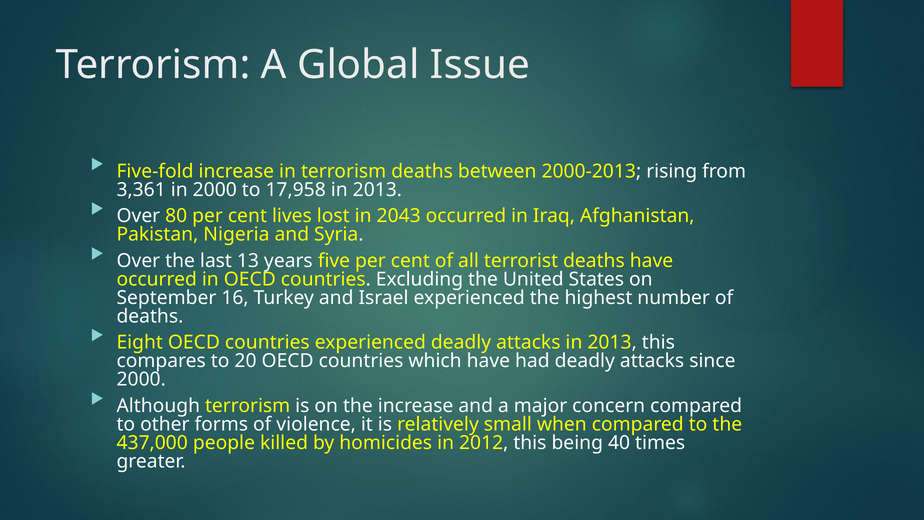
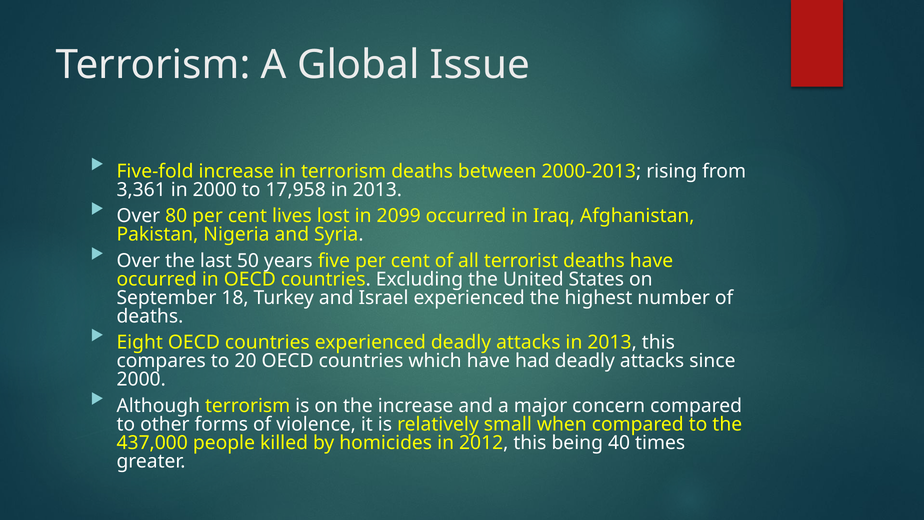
2043: 2043 -> 2099 (399, 216)
13: 13 -> 50 (248, 261)
16: 16 -> 18 (235, 298)
